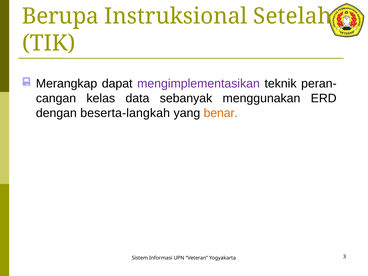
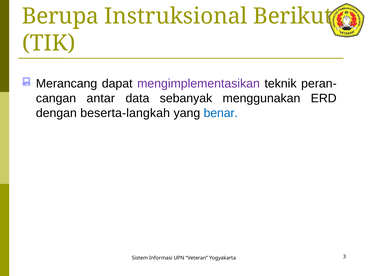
Setelah: Setelah -> Berikut (293, 16)
Merangkap: Merangkap -> Merancang (67, 84)
kelas: kelas -> antar (101, 98)
benar colour: orange -> blue (221, 113)
